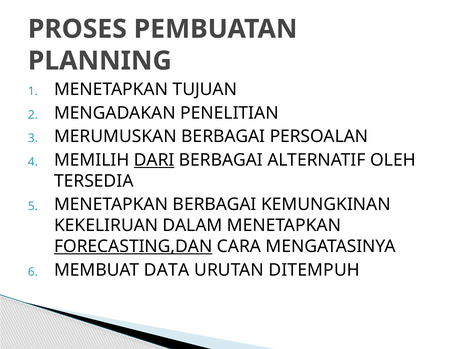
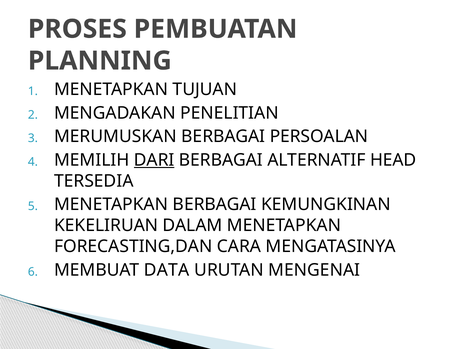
OLEH: OLEH -> HEAD (393, 160)
FORECASTING,DAN underline: present -> none (133, 247)
DITEMPUH: DITEMPUH -> MENGENAI (314, 270)
